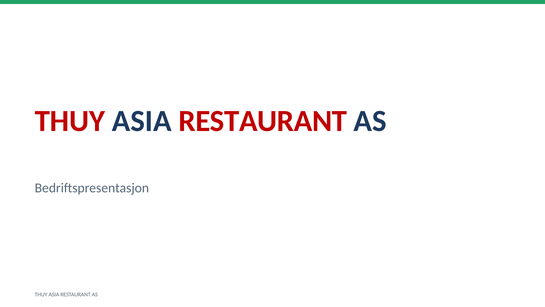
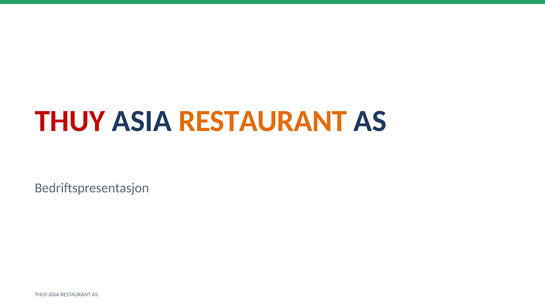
RESTAURANT colour: red -> orange (263, 121)
